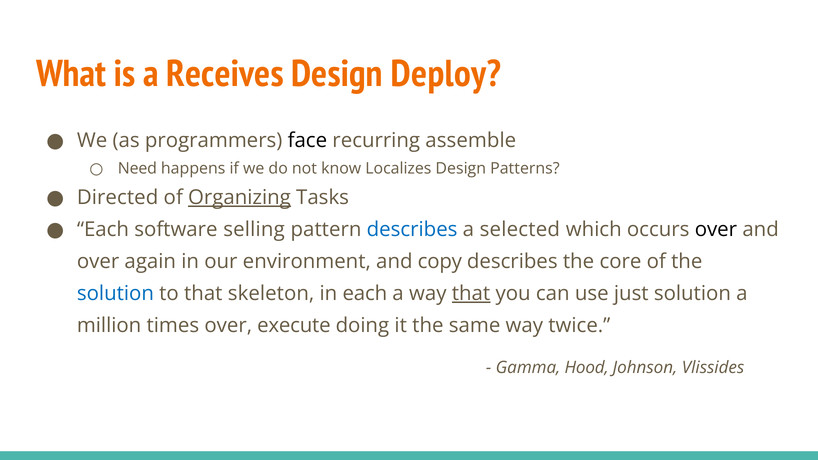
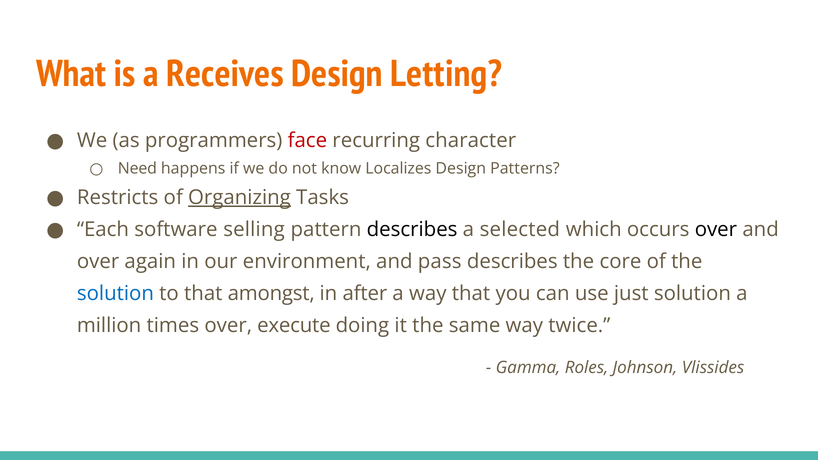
Deploy: Deploy -> Letting (446, 74)
face colour: black -> red (307, 141)
assemble: assemble -> character (471, 141)
Directed: Directed -> Restricts (118, 198)
describes colour: blue -> black (412, 230)
copy: copy -> pass (440, 262)
skeleton: skeleton -> amongst (271, 293)
in each: each -> after (365, 293)
that underline: present -> none (471, 293)
Hood: Hood -> Roles (587, 368)
